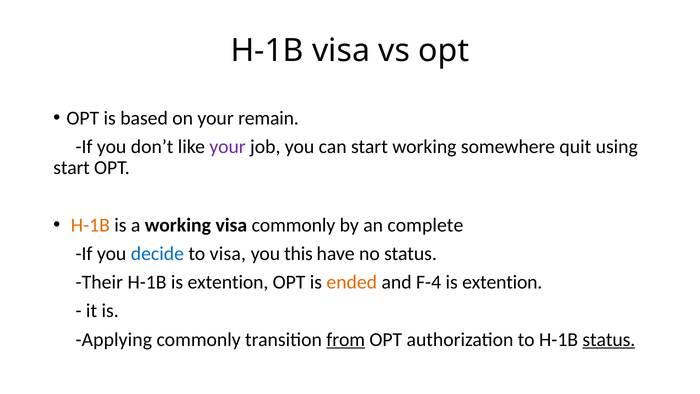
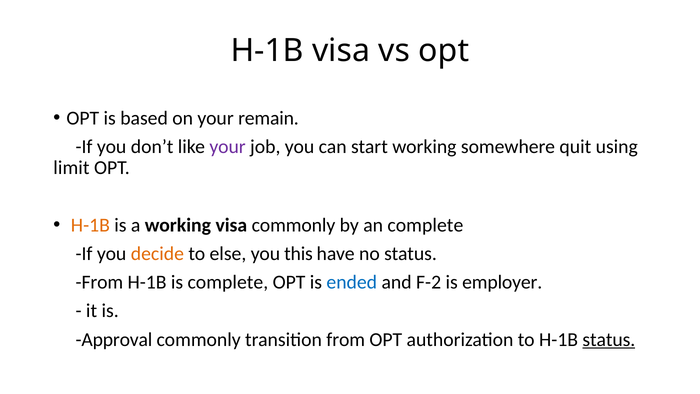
start: start -> limit (71, 168)
decide colour: blue -> orange (157, 254)
to visa: visa -> else (228, 254)
Their: Their -> From (99, 282)
H-1B is extention: extention -> complete (228, 282)
ended colour: orange -> blue (352, 282)
F-4: F-4 -> F-2 (429, 282)
extention: extention -> employer (502, 282)
Applying: Applying -> Approval (114, 339)
from underline: present -> none (346, 339)
